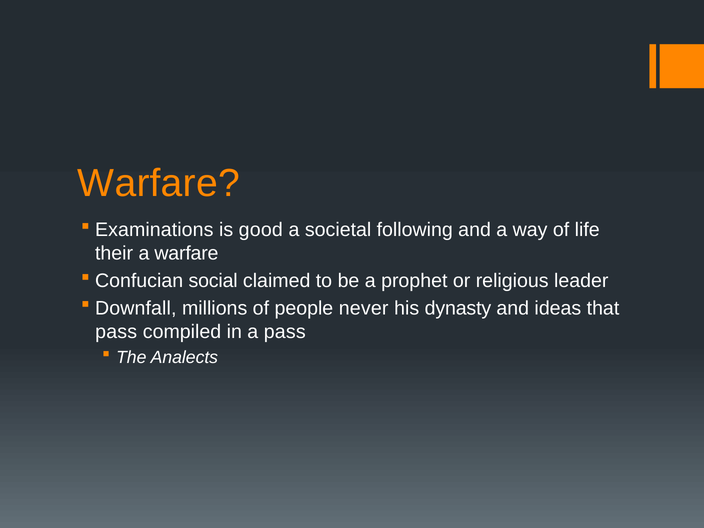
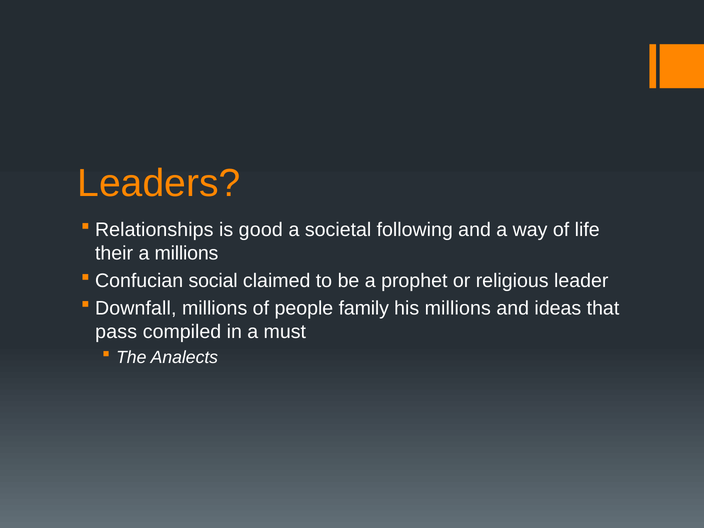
Warfare: Warfare -> Leaders (159, 184)
Examinations: Examinations -> Relationships (154, 230)
a warfare: warfare -> millions (186, 253)
never: never -> family (364, 308)
his dynasty: dynasty -> millions (458, 308)
a pass: pass -> must (285, 332)
